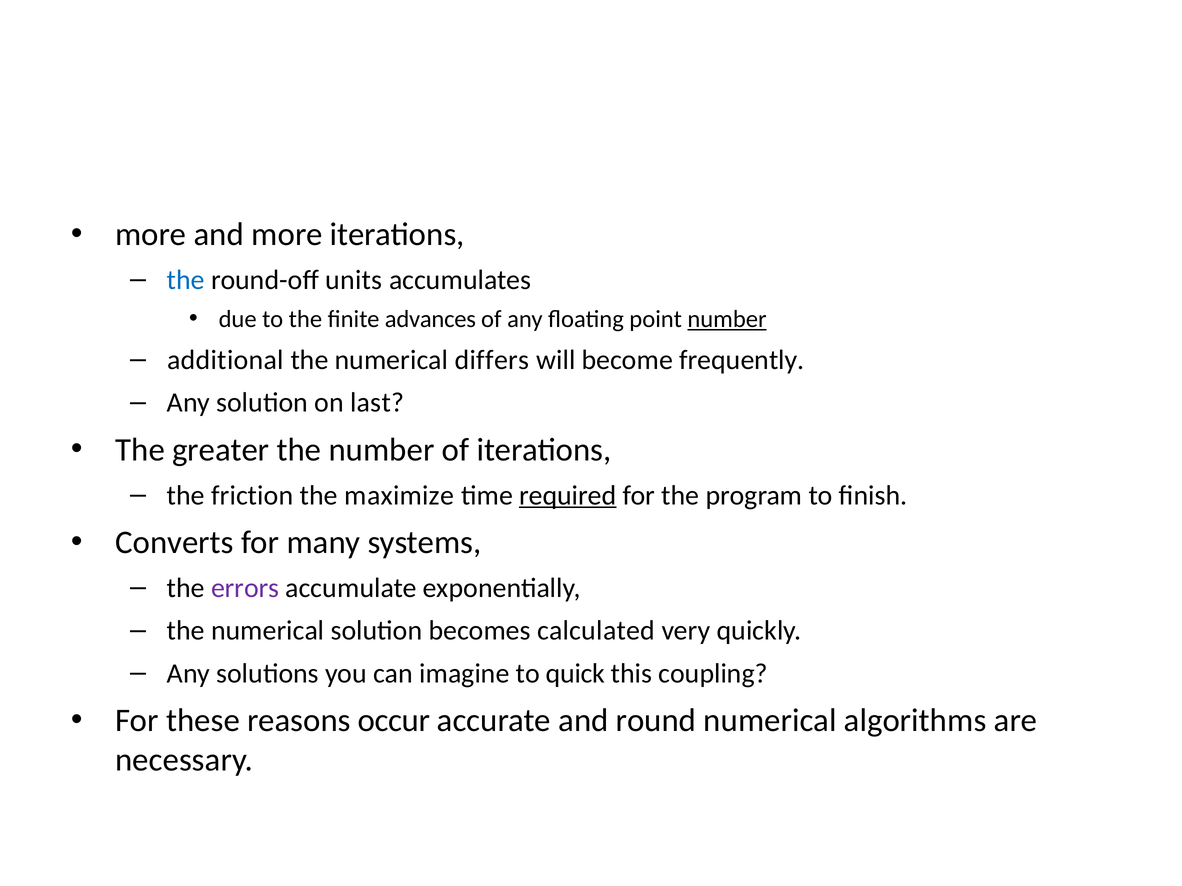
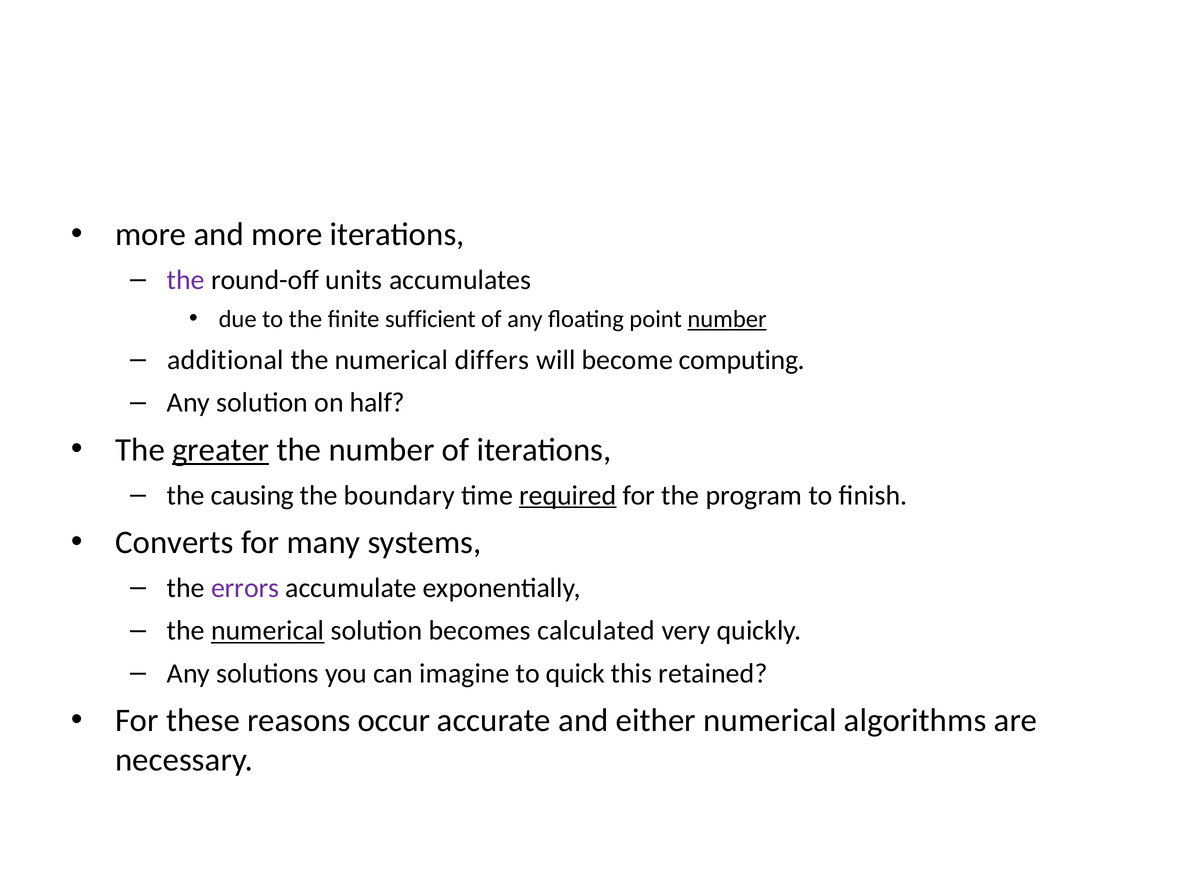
the colour: blue -> purple (186, 280)
advances: advances -> sufficient (430, 319)
frequently: frequently -> computing (742, 360)
last: last -> half (377, 403)
greater underline: none -> present (221, 450)
friction: friction -> causing (252, 496)
maximize: maximize -> boundary (399, 496)
numerical underline: none -> present (268, 631)
coupling: coupling -> retained (713, 674)
round: round -> either (656, 721)
